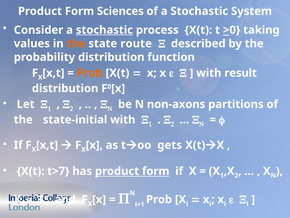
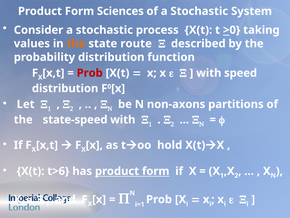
stochastic underline: present -> none (104, 30)
Prob colour: orange -> red (90, 73)
result: result -> speed (241, 73)
state-initial: state-initial -> state-speed (75, 119)
gets: gets -> hold (170, 145)
t>7: t>7 -> t>6 (58, 171)
